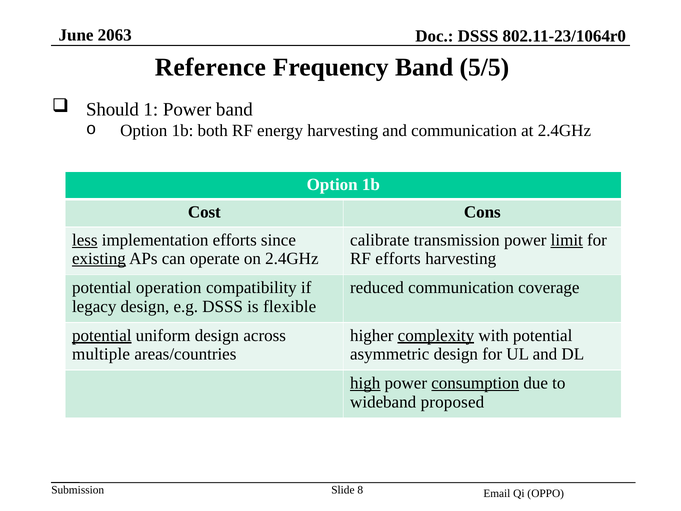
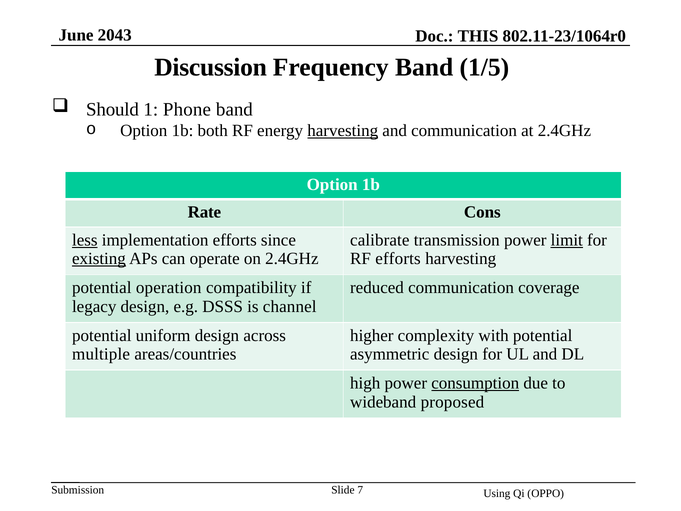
2063: 2063 -> 2043 (115, 35)
Doc DSSS: DSSS -> THIS (478, 36)
Reference: Reference -> Discussion (211, 68)
5/5: 5/5 -> 1/5 (484, 68)
1 Power: Power -> Phone (187, 109)
harvesting underline: none -> present (343, 131)
Cost: Cost -> Rate (204, 212)
flexible: flexible -> channel (290, 306)
potential underline: present -> none (102, 335)
complexity underline: present -> none (436, 335)
high underline: present -> none (365, 383)
8: 8 -> 7 (360, 490)
Email: Email -> Using (497, 493)
